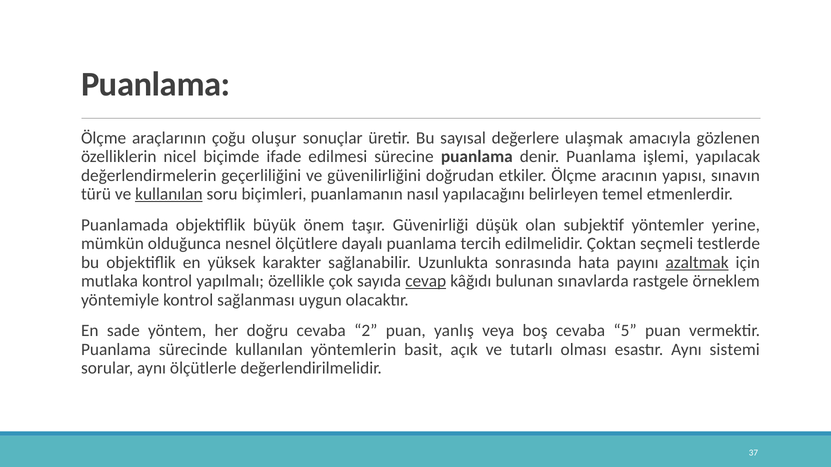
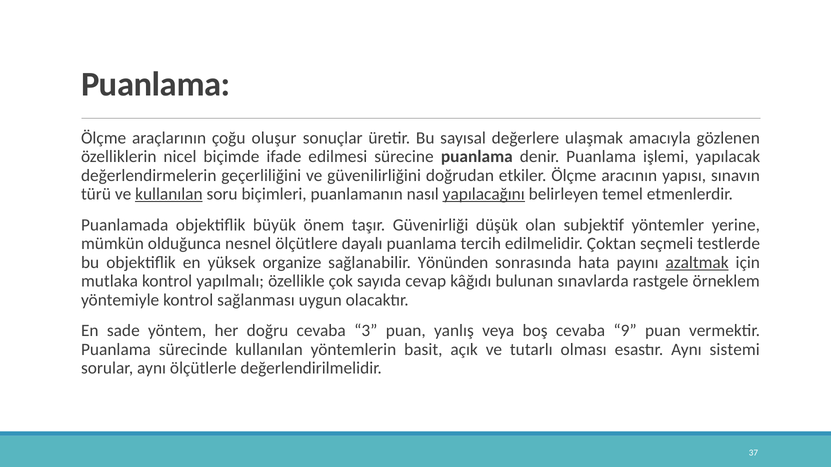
yapılacağını underline: none -> present (484, 194)
karakter: karakter -> organize (292, 263)
Uzunlukta: Uzunlukta -> Yönünden (453, 263)
cevap underline: present -> none (426, 281)
2: 2 -> 3 (366, 331)
5: 5 -> 9 (625, 331)
